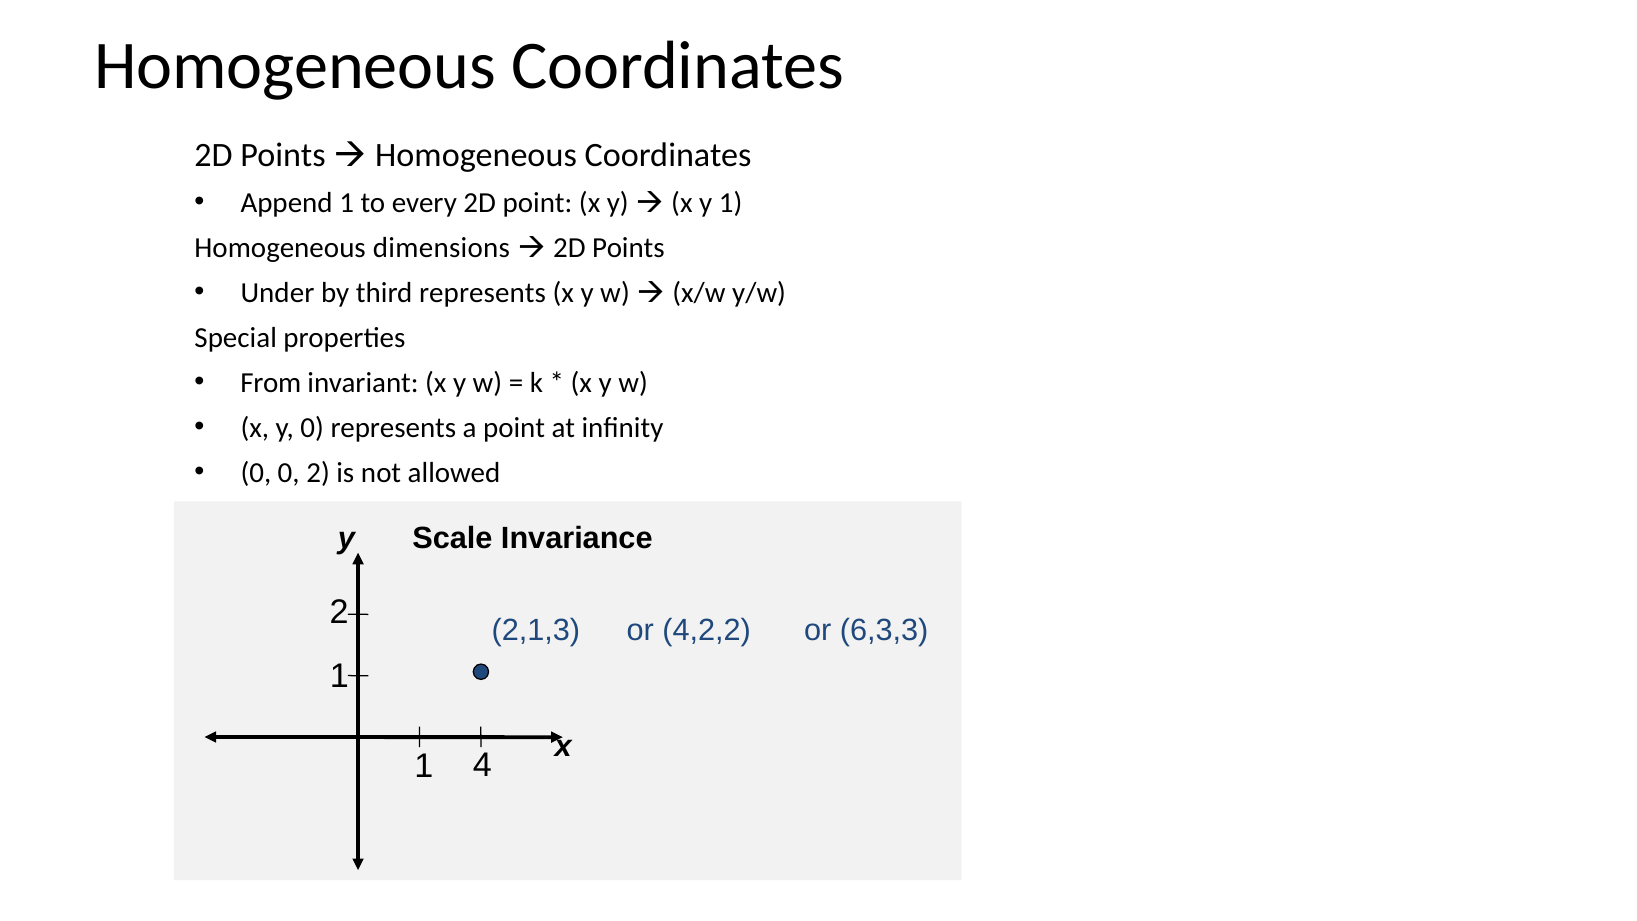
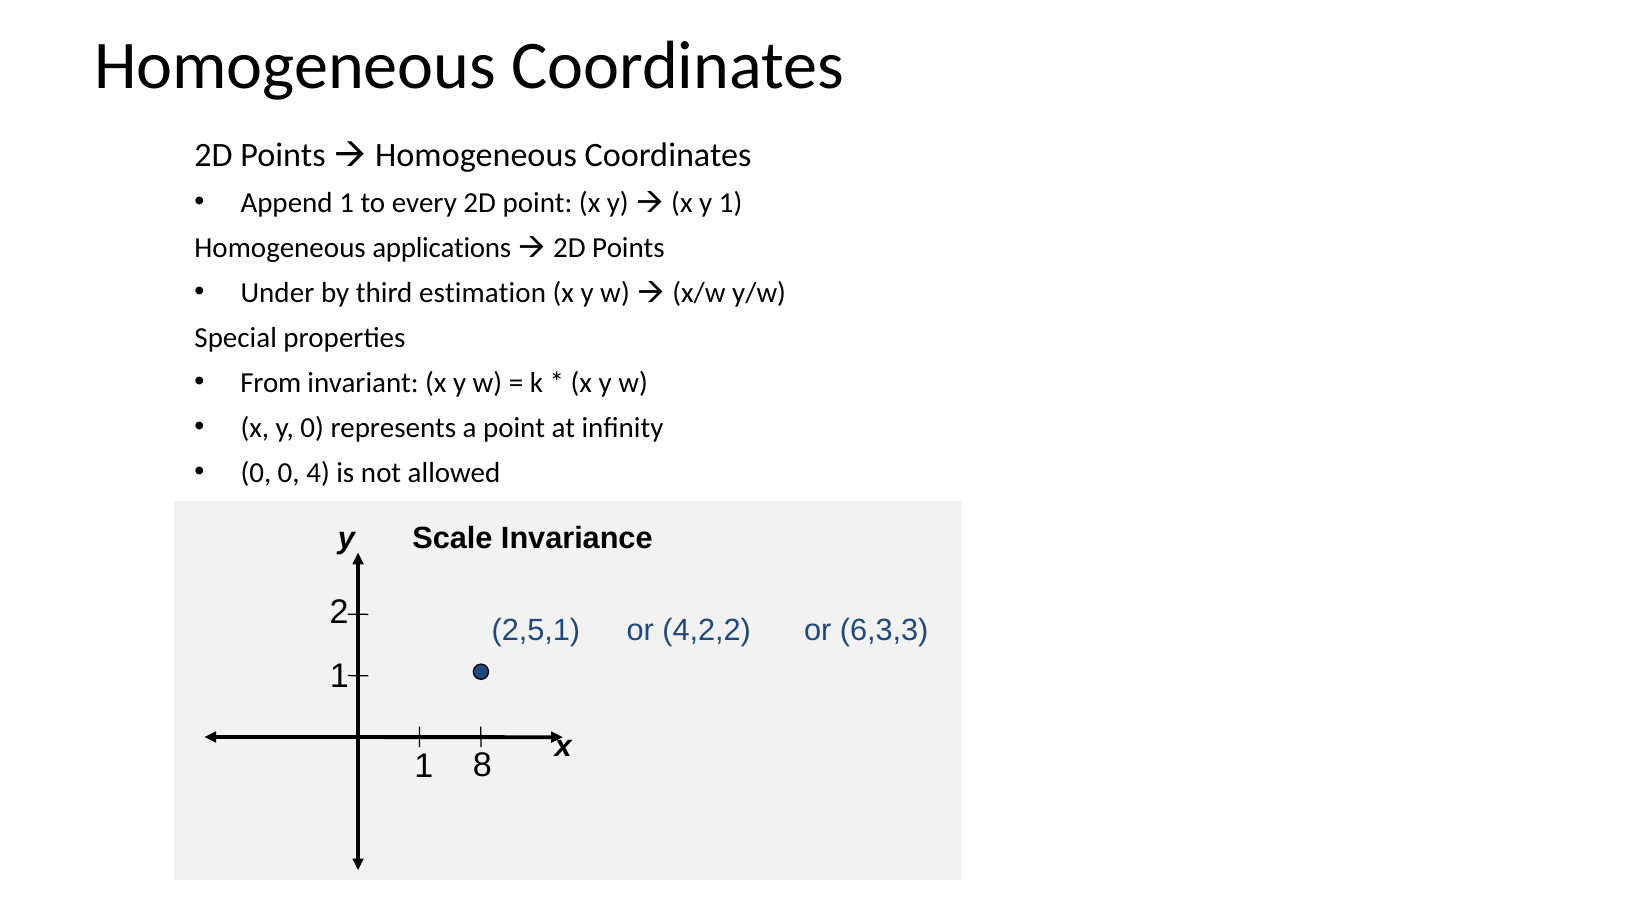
dimensions: dimensions -> applications (442, 248)
third represents: represents -> estimation (483, 293)
0 2: 2 -> 4 (318, 473)
2,1,3: 2,1,3 -> 2,5,1 (536, 630)
4: 4 -> 8 (482, 765)
